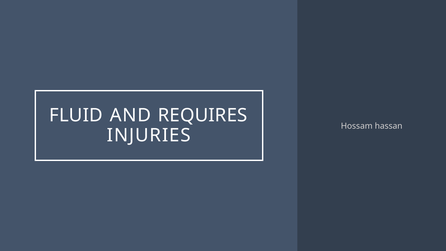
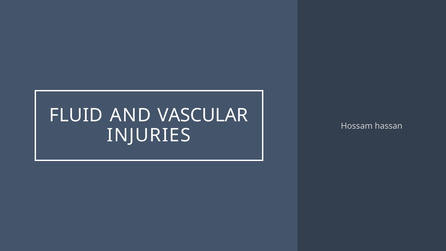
REQUIRES: REQUIRES -> VASCULAR (203, 115)
